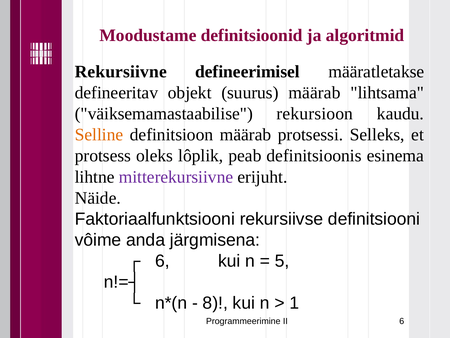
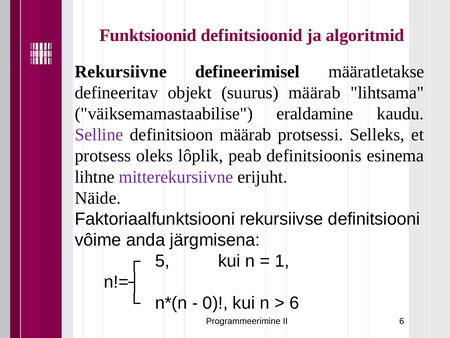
Moodustame: Moodustame -> Funktsioonid (148, 35)
rekursioon: rekursioon -> eraldamine (315, 114)
Selline colour: orange -> purple (99, 135)
6: 6 -> 5 (162, 261)
5: 5 -> 1 (282, 261)
8: 8 -> 0 (215, 303)
1: 1 -> 6 (294, 303)
